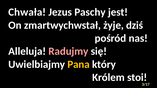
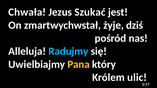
Paschy: Paschy -> Szukać (90, 12)
Radujmy colour: pink -> light blue (68, 51)
stoi: stoi -> ulic (137, 78)
